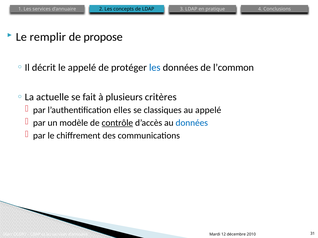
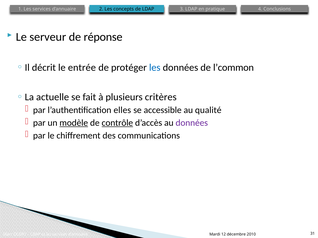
remplir: remplir -> serveur (48, 37)
propose: propose -> réponse (103, 37)
le appelé: appelé -> entrée (82, 68)
classiques: classiques -> accessible (163, 110)
au appelé: appelé -> qualité (208, 110)
modèle underline: none -> present (74, 123)
données colour: blue -> purple (192, 123)
